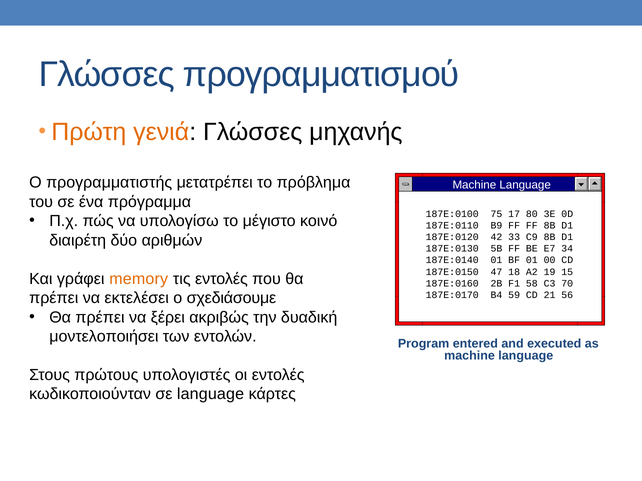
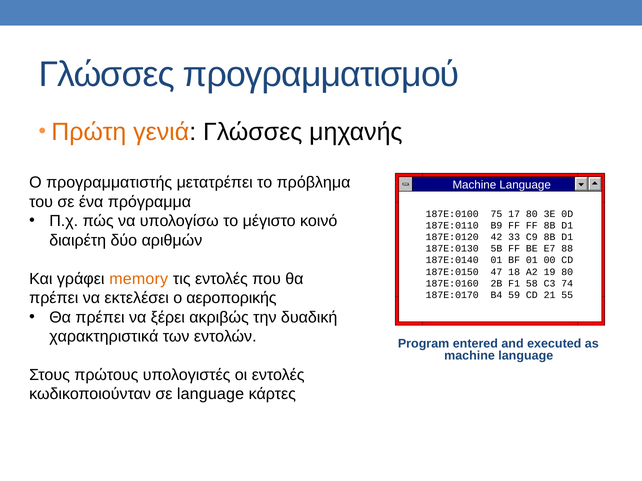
34: 34 -> 88 (567, 249)
19 15: 15 -> 80 (567, 272)
70: 70 -> 74 (567, 284)
σχεδιάσουμε: σχεδιάσουμε -> αεροπορικής (231, 298)
56: 56 -> 55 (567, 295)
μοντελοποιήσει: μοντελοποιήσει -> χαρακτηριστικά (104, 337)
